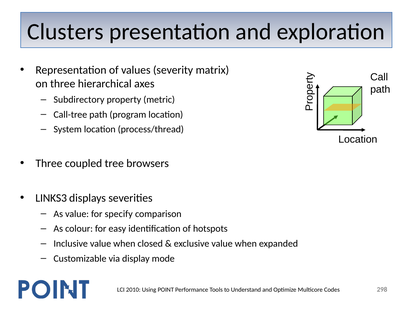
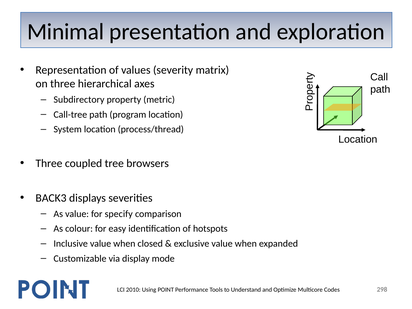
Clusters: Clusters -> Minimal (66, 32)
LINKS3: LINKS3 -> BACK3 (51, 198)
